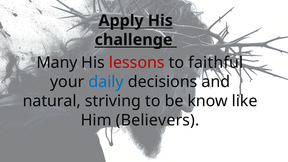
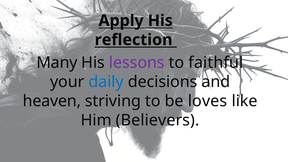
challenge: challenge -> reflection (134, 40)
lessons colour: red -> purple (137, 63)
natural: natural -> heaven (52, 101)
know: know -> loves (208, 101)
